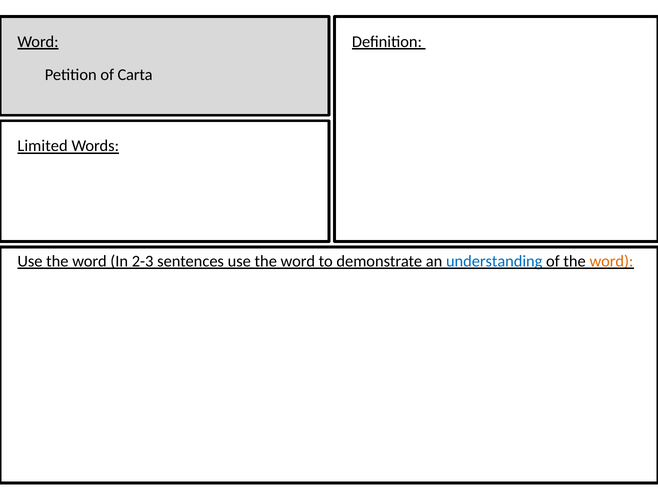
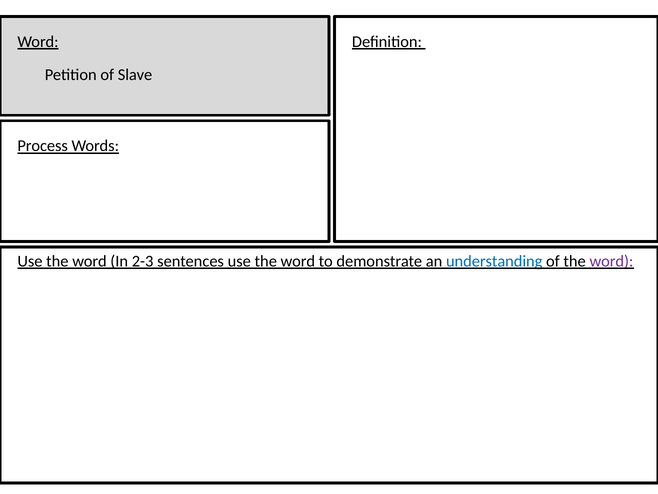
Carta: Carta -> Slave (135, 75)
Limited: Limited -> Process (43, 146)
word colour: orange -> purple (611, 261)
